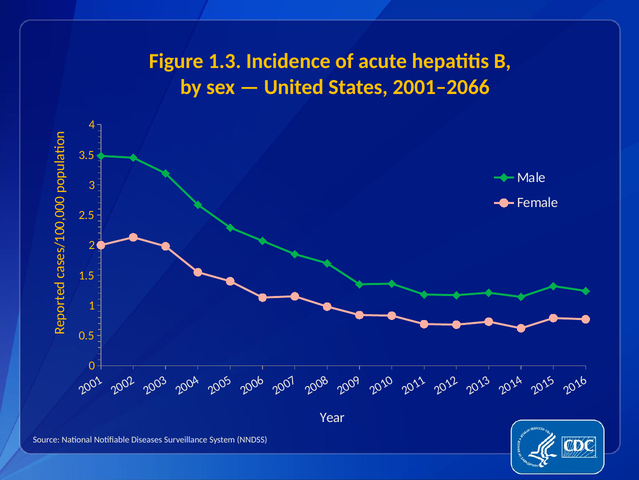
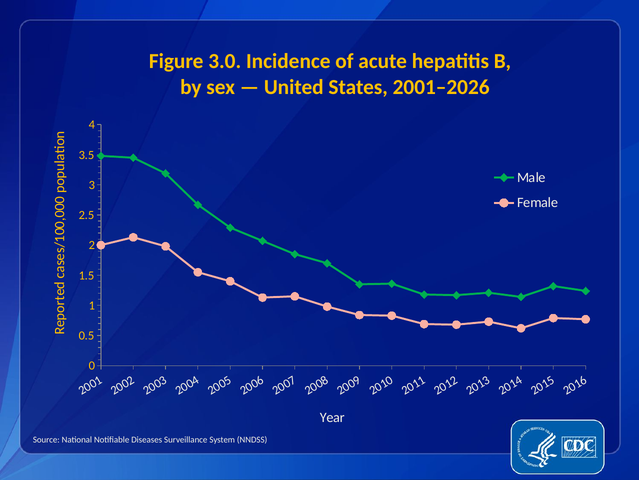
1.3: 1.3 -> 3.0 (225, 61)
2001–2066: 2001–2066 -> 2001–2026 (441, 87)
